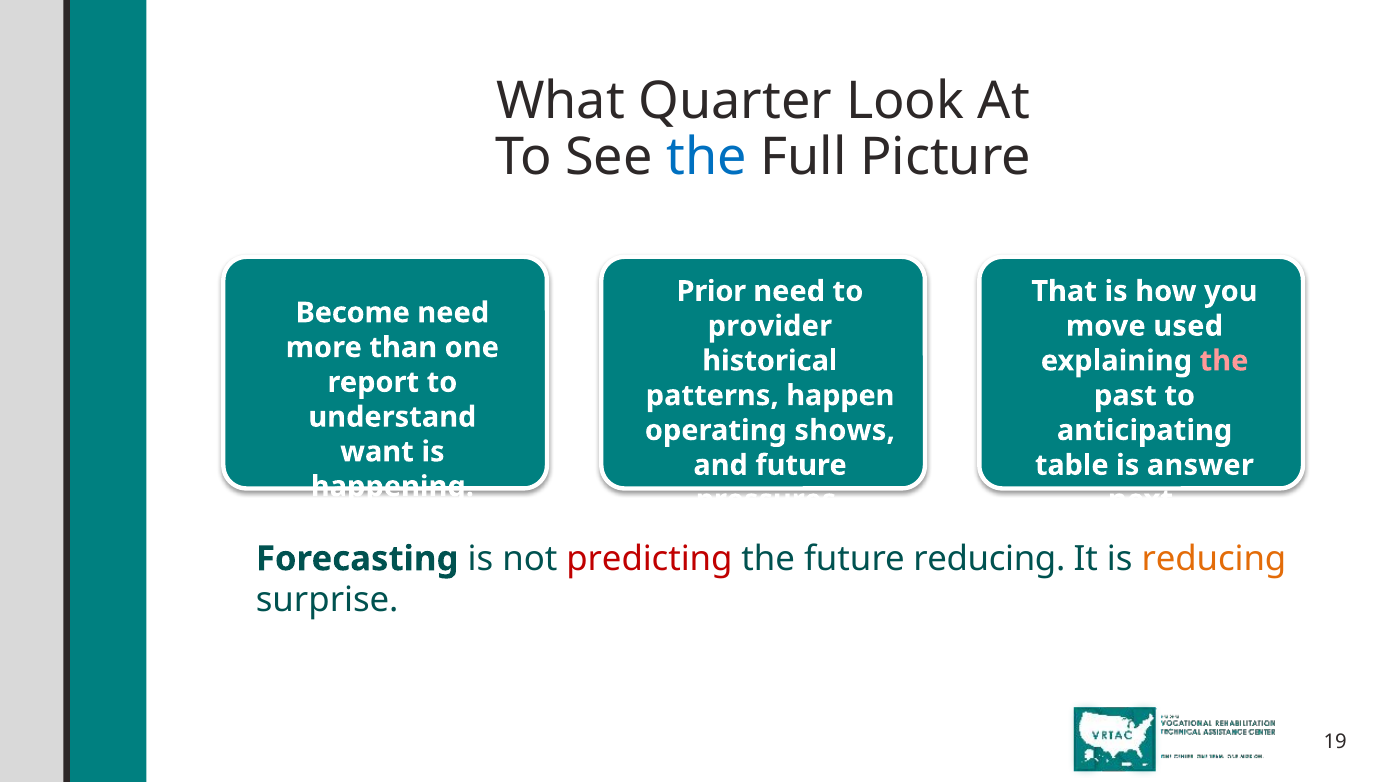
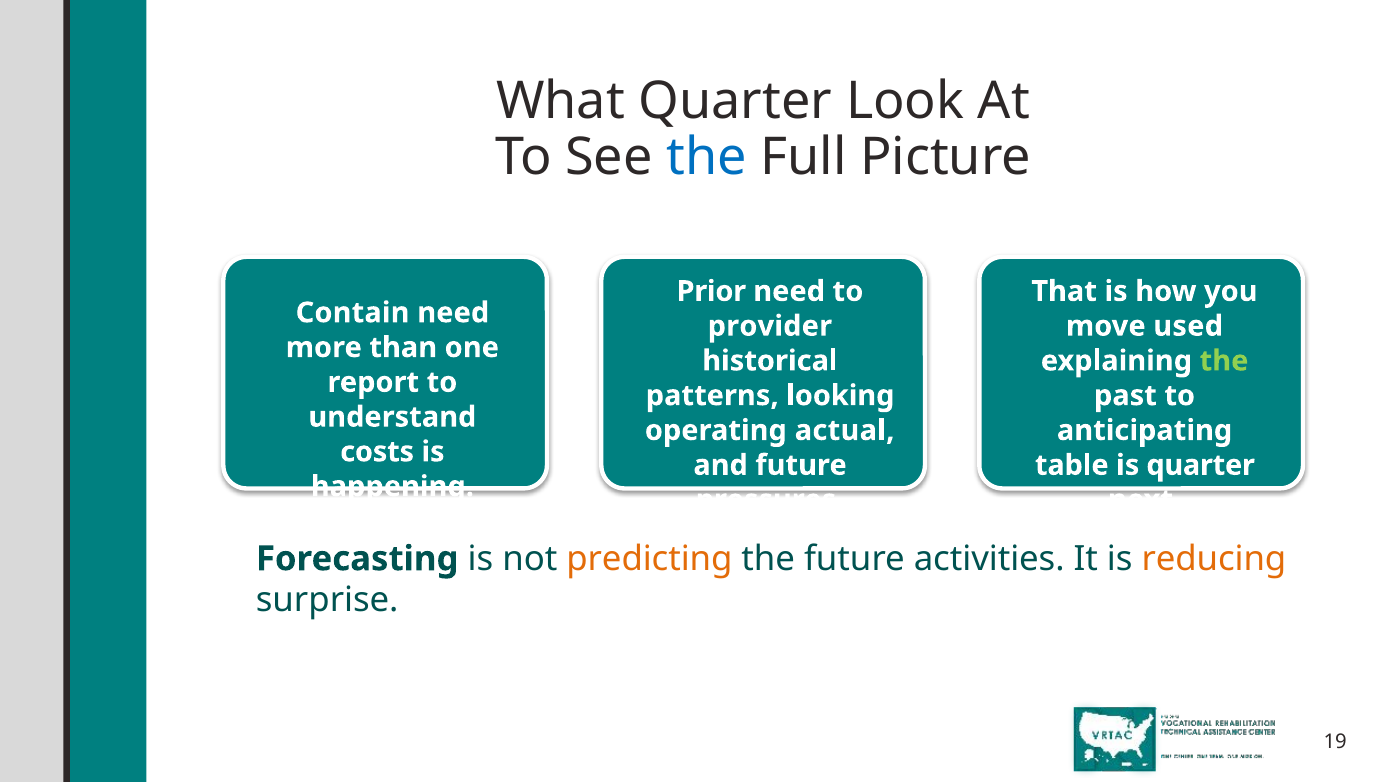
Become: Become -> Contain (353, 313)
the colour: pink -> light green (1224, 361)
happen: happen -> looking (840, 396)
shows: shows -> actual (845, 431)
want: want -> costs (377, 452)
is answer: answer -> quarter (1201, 465)
predicting colour: red -> orange (649, 559)
future reducing: reducing -> activities (989, 559)
